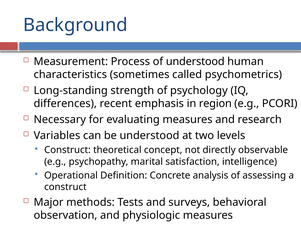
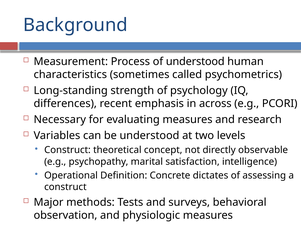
region: region -> across (215, 103)
analysis: analysis -> dictates (211, 175)
